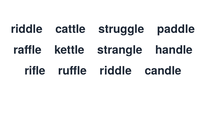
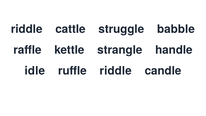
paddle: paddle -> babble (176, 29)
rifle: rifle -> idle (35, 71)
